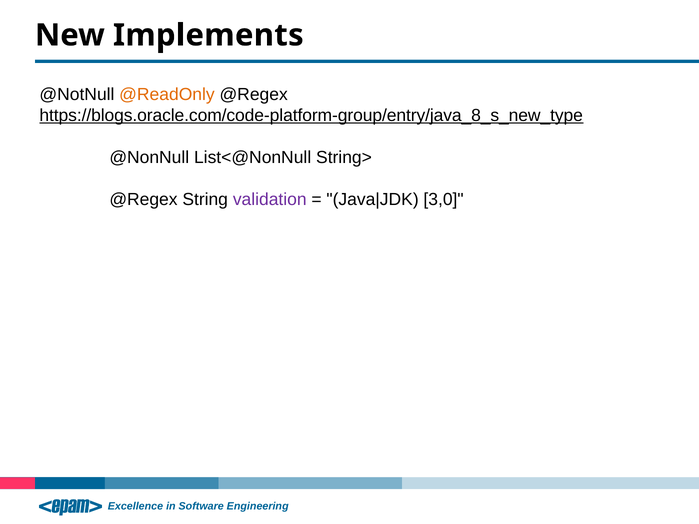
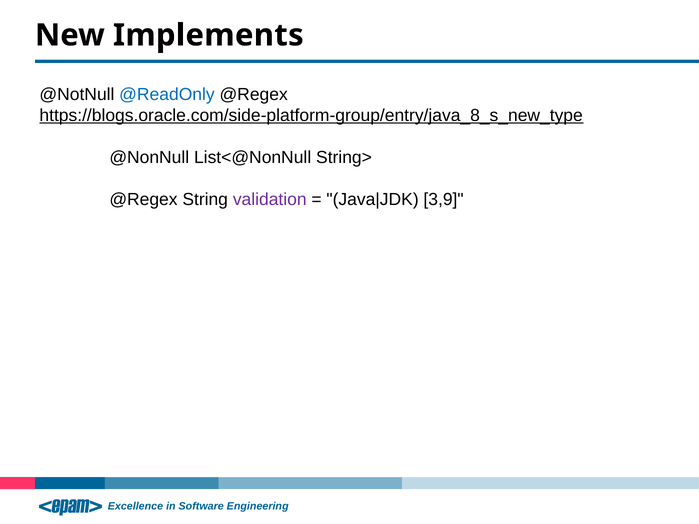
@ReadOnly colour: orange -> blue (167, 95)
https://blogs.oracle.com/code-platform-group/entry/java_8_s_new_type: https://blogs.oracle.com/code-platform-group/entry/java_8_s_new_type -> https://blogs.oracle.com/side-platform-group/entry/java_8_s_new_type (311, 116)
3,0: 3,0 -> 3,9 (444, 199)
